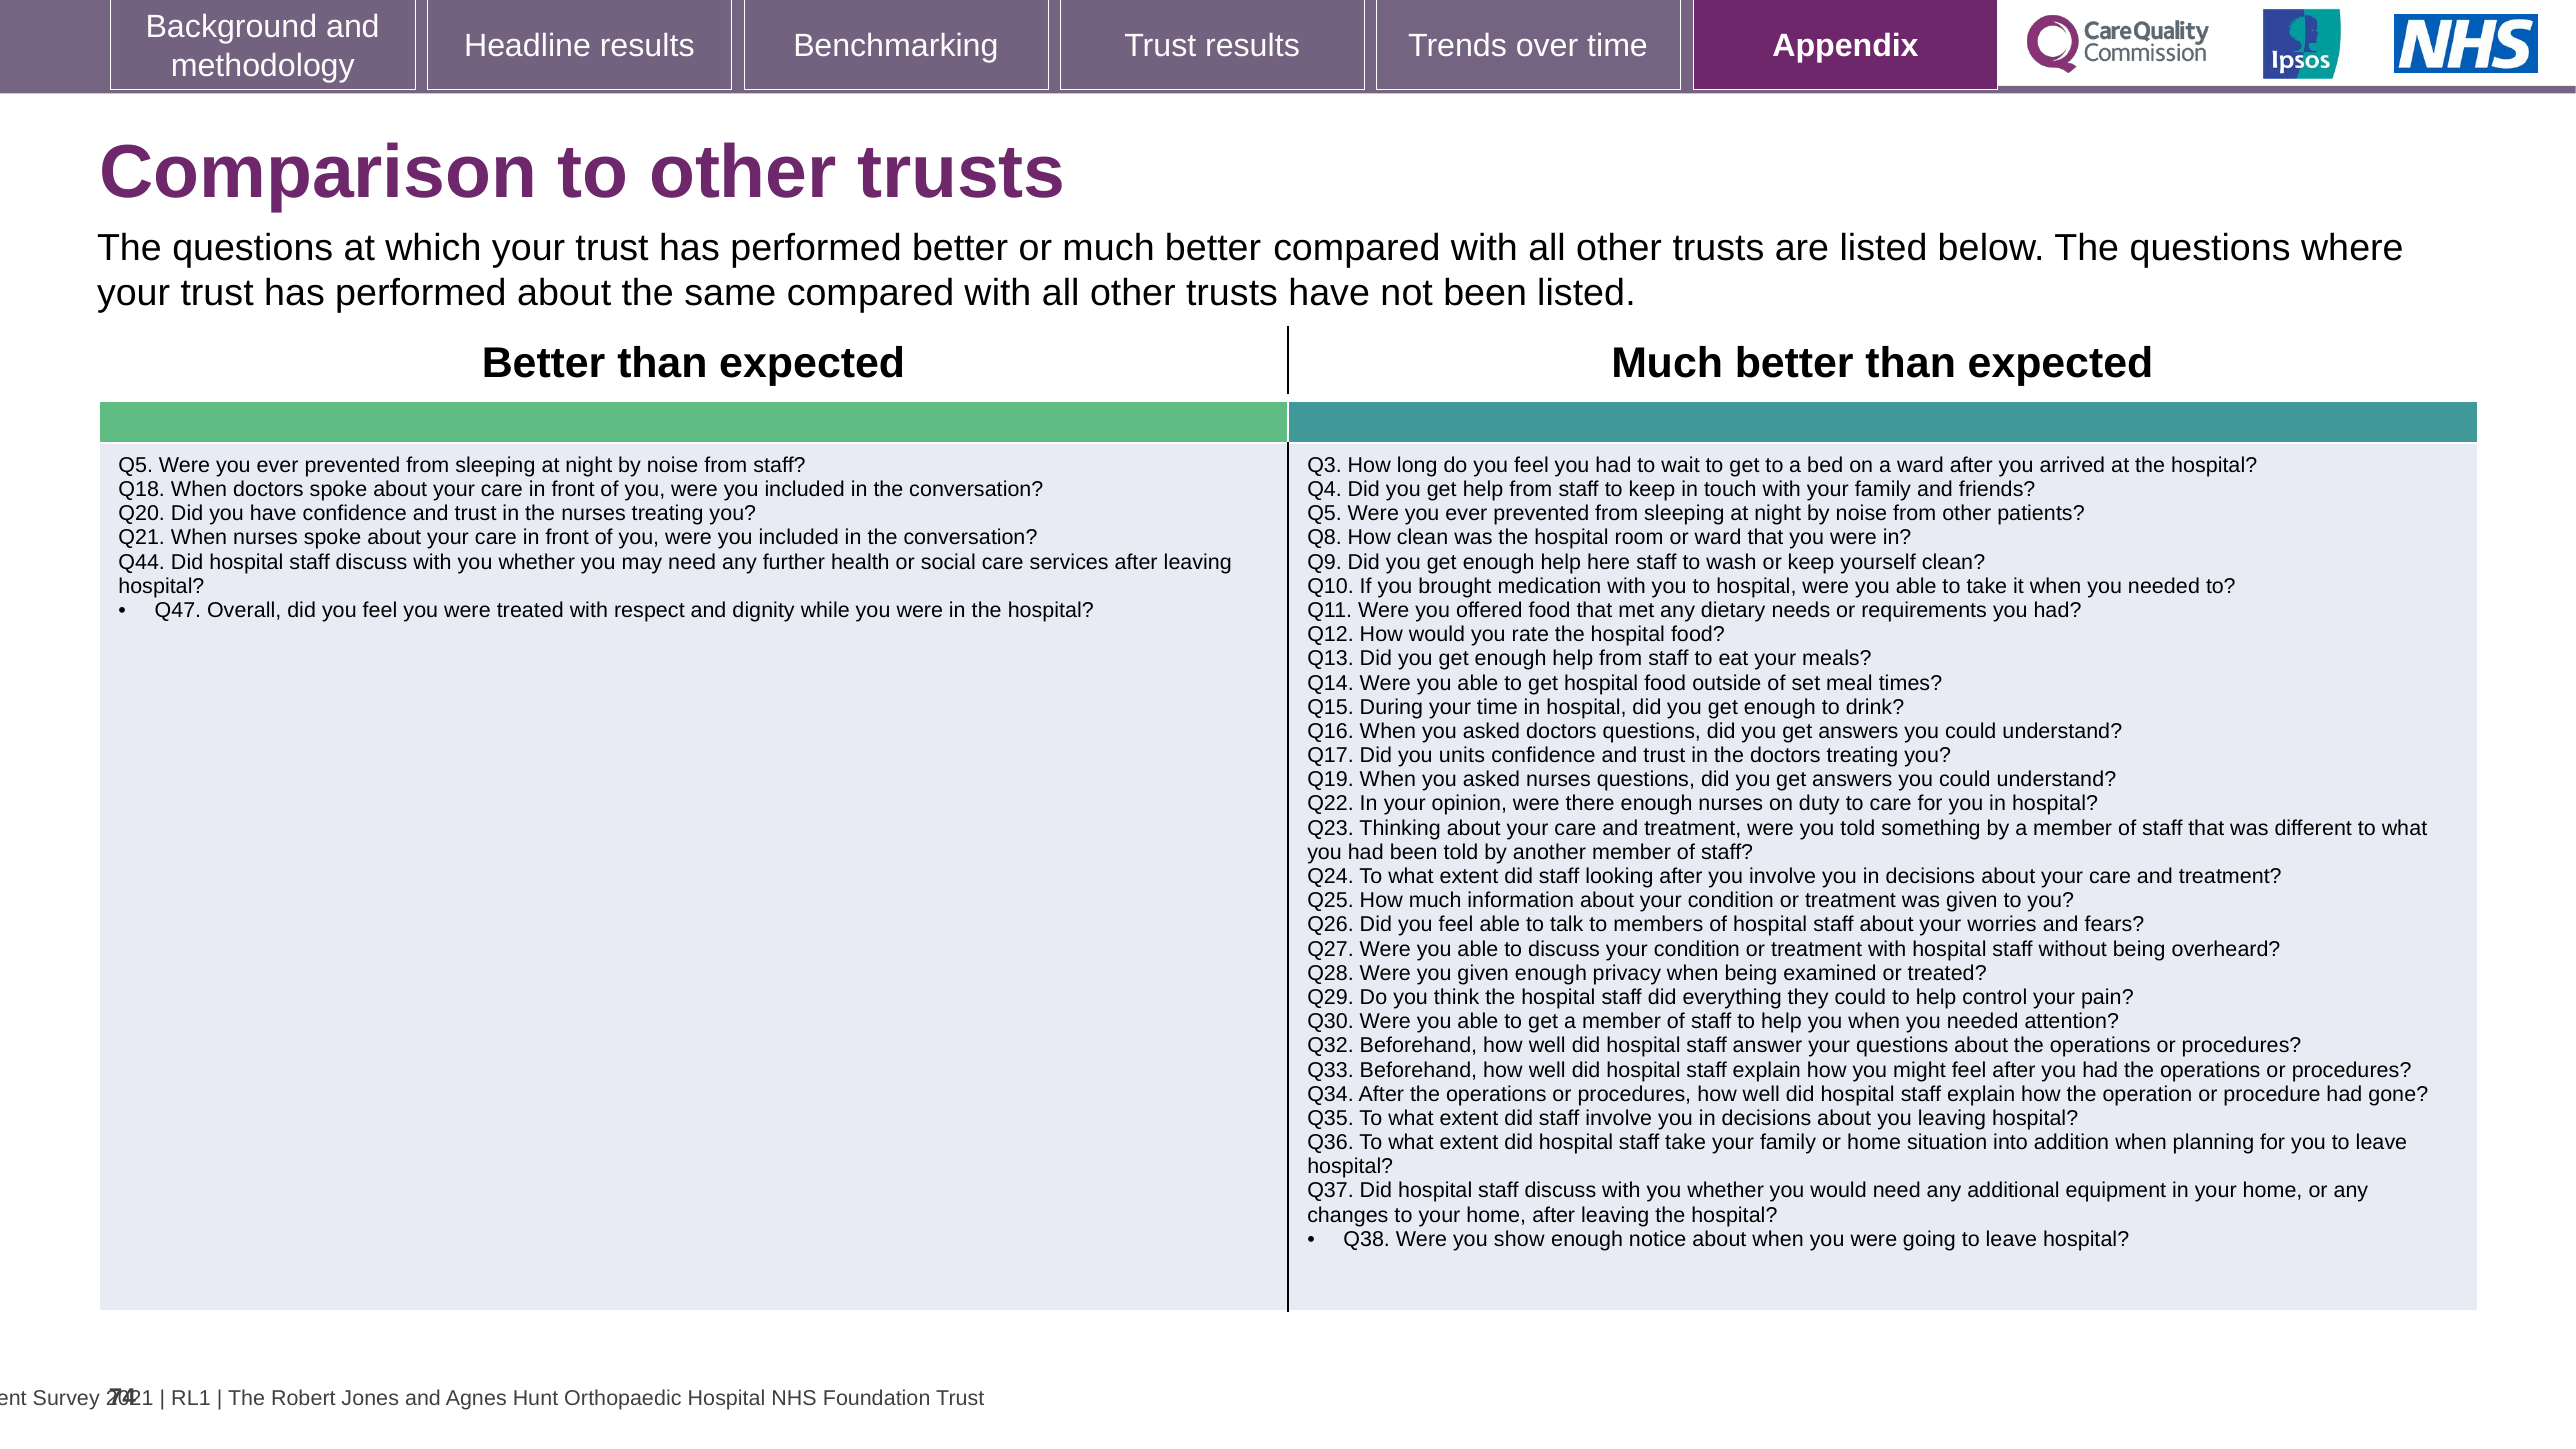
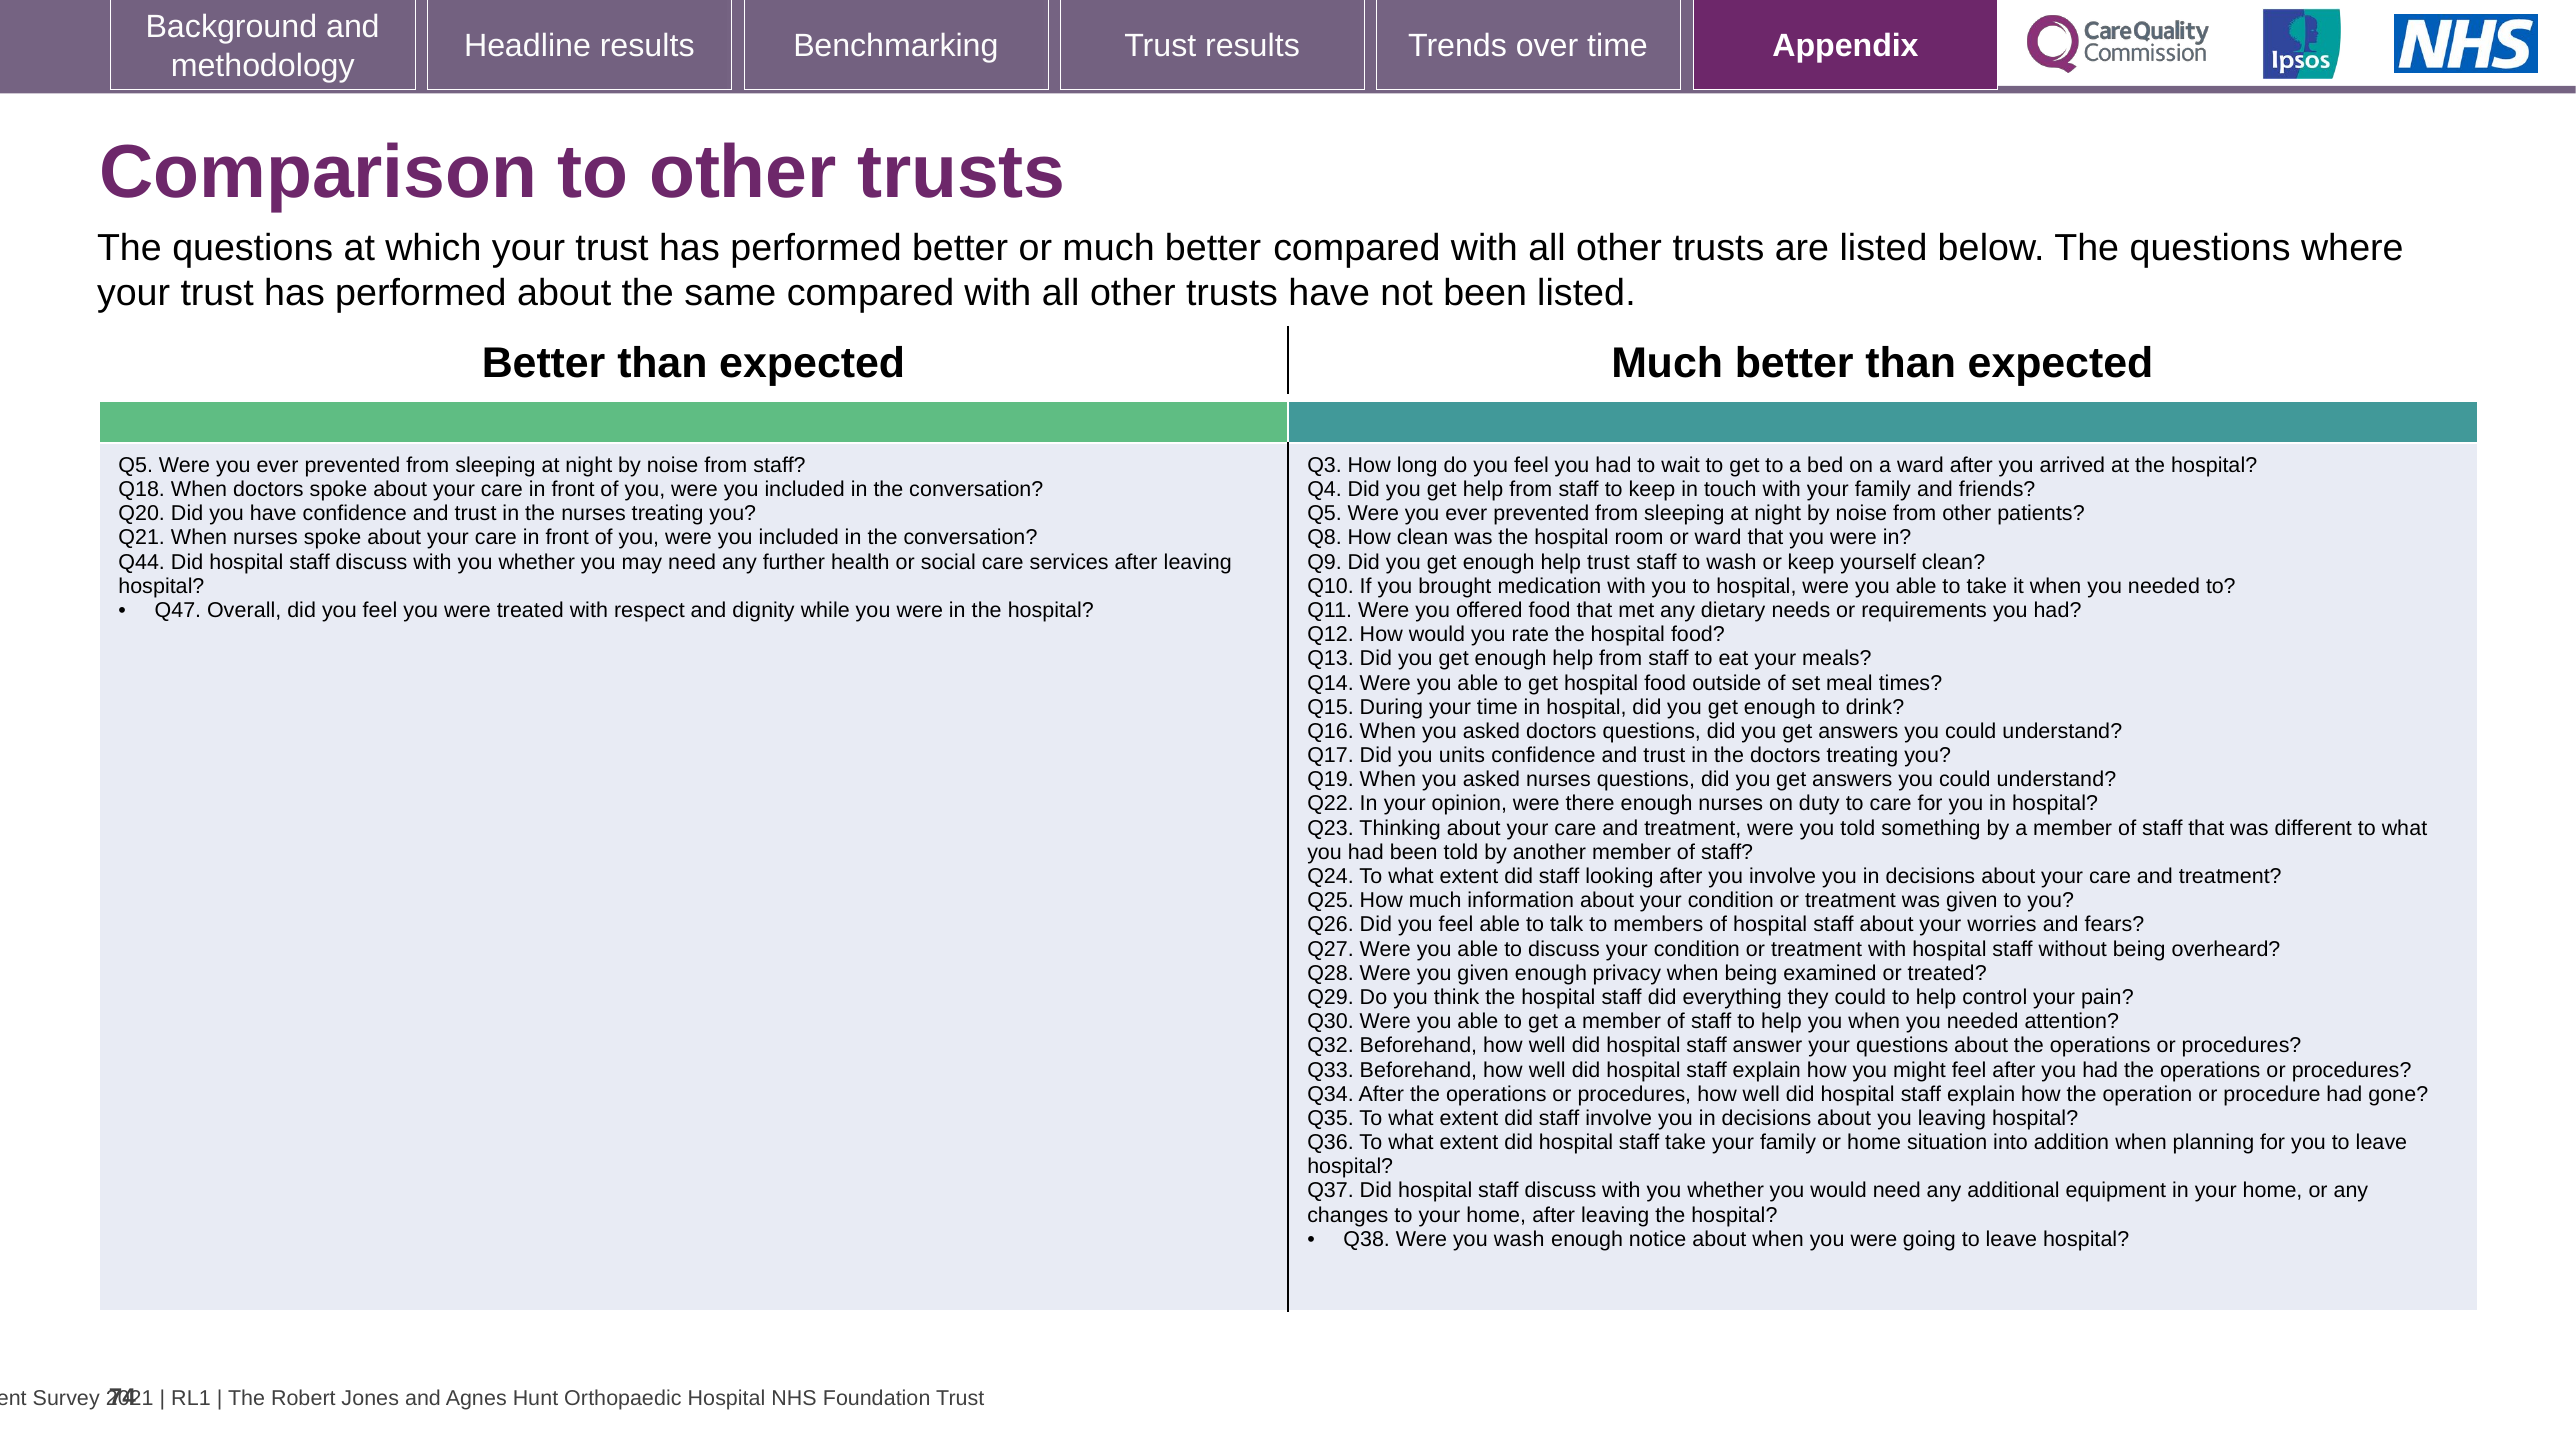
help here: here -> trust (1608, 562)
you show: show -> wash (1519, 1239)
